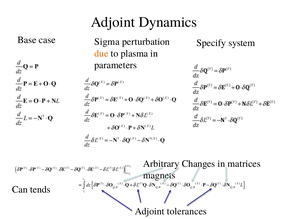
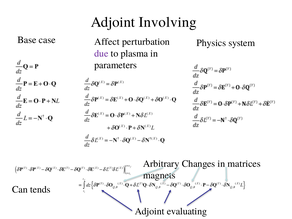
Dynamics: Dynamics -> Involving (168, 22)
Sigma: Sigma -> Affect (107, 42)
Specify: Specify -> Physics (211, 43)
due colour: orange -> purple (101, 53)
tolerances: tolerances -> evaluating (187, 211)
